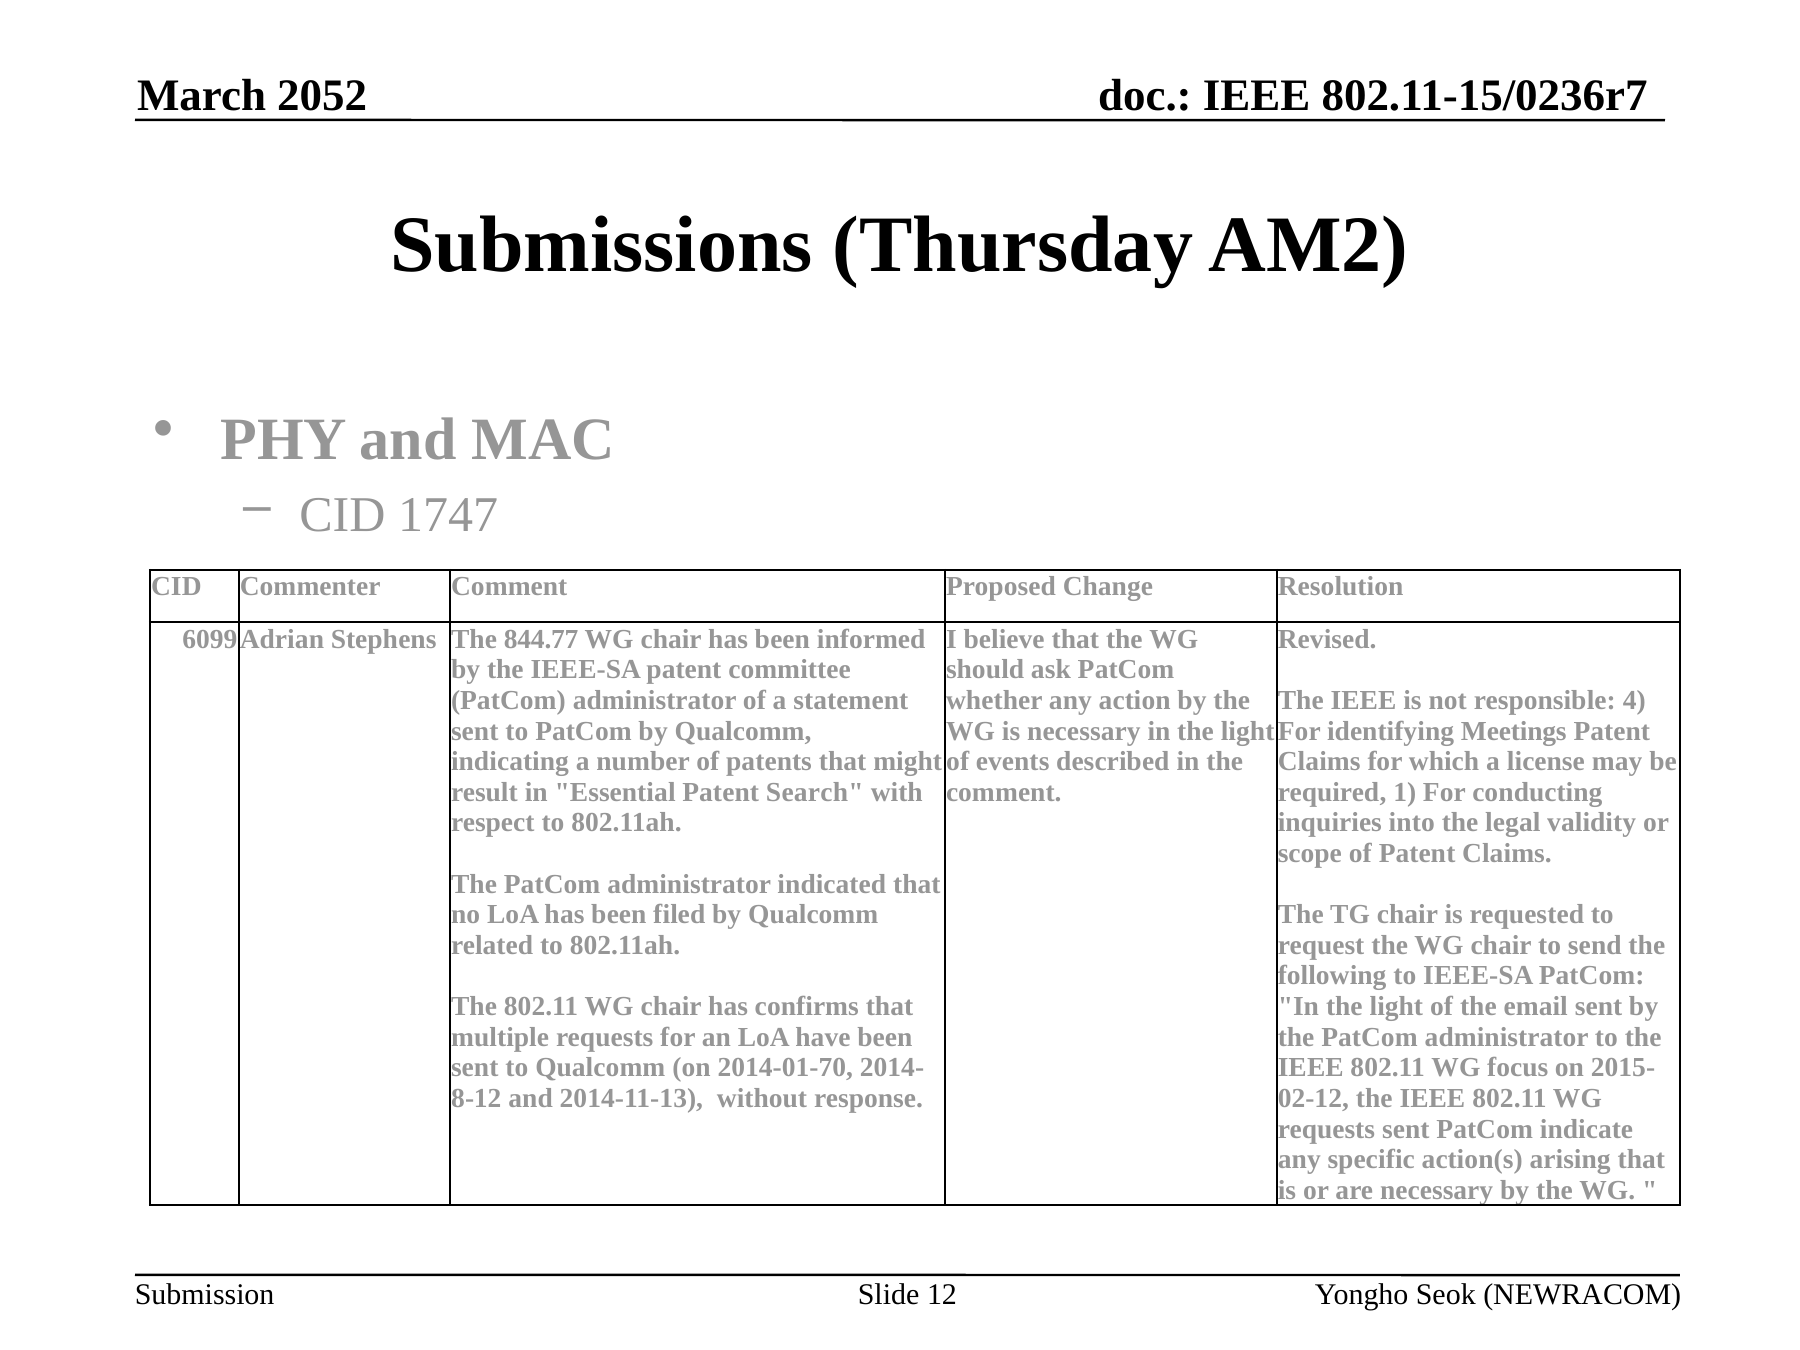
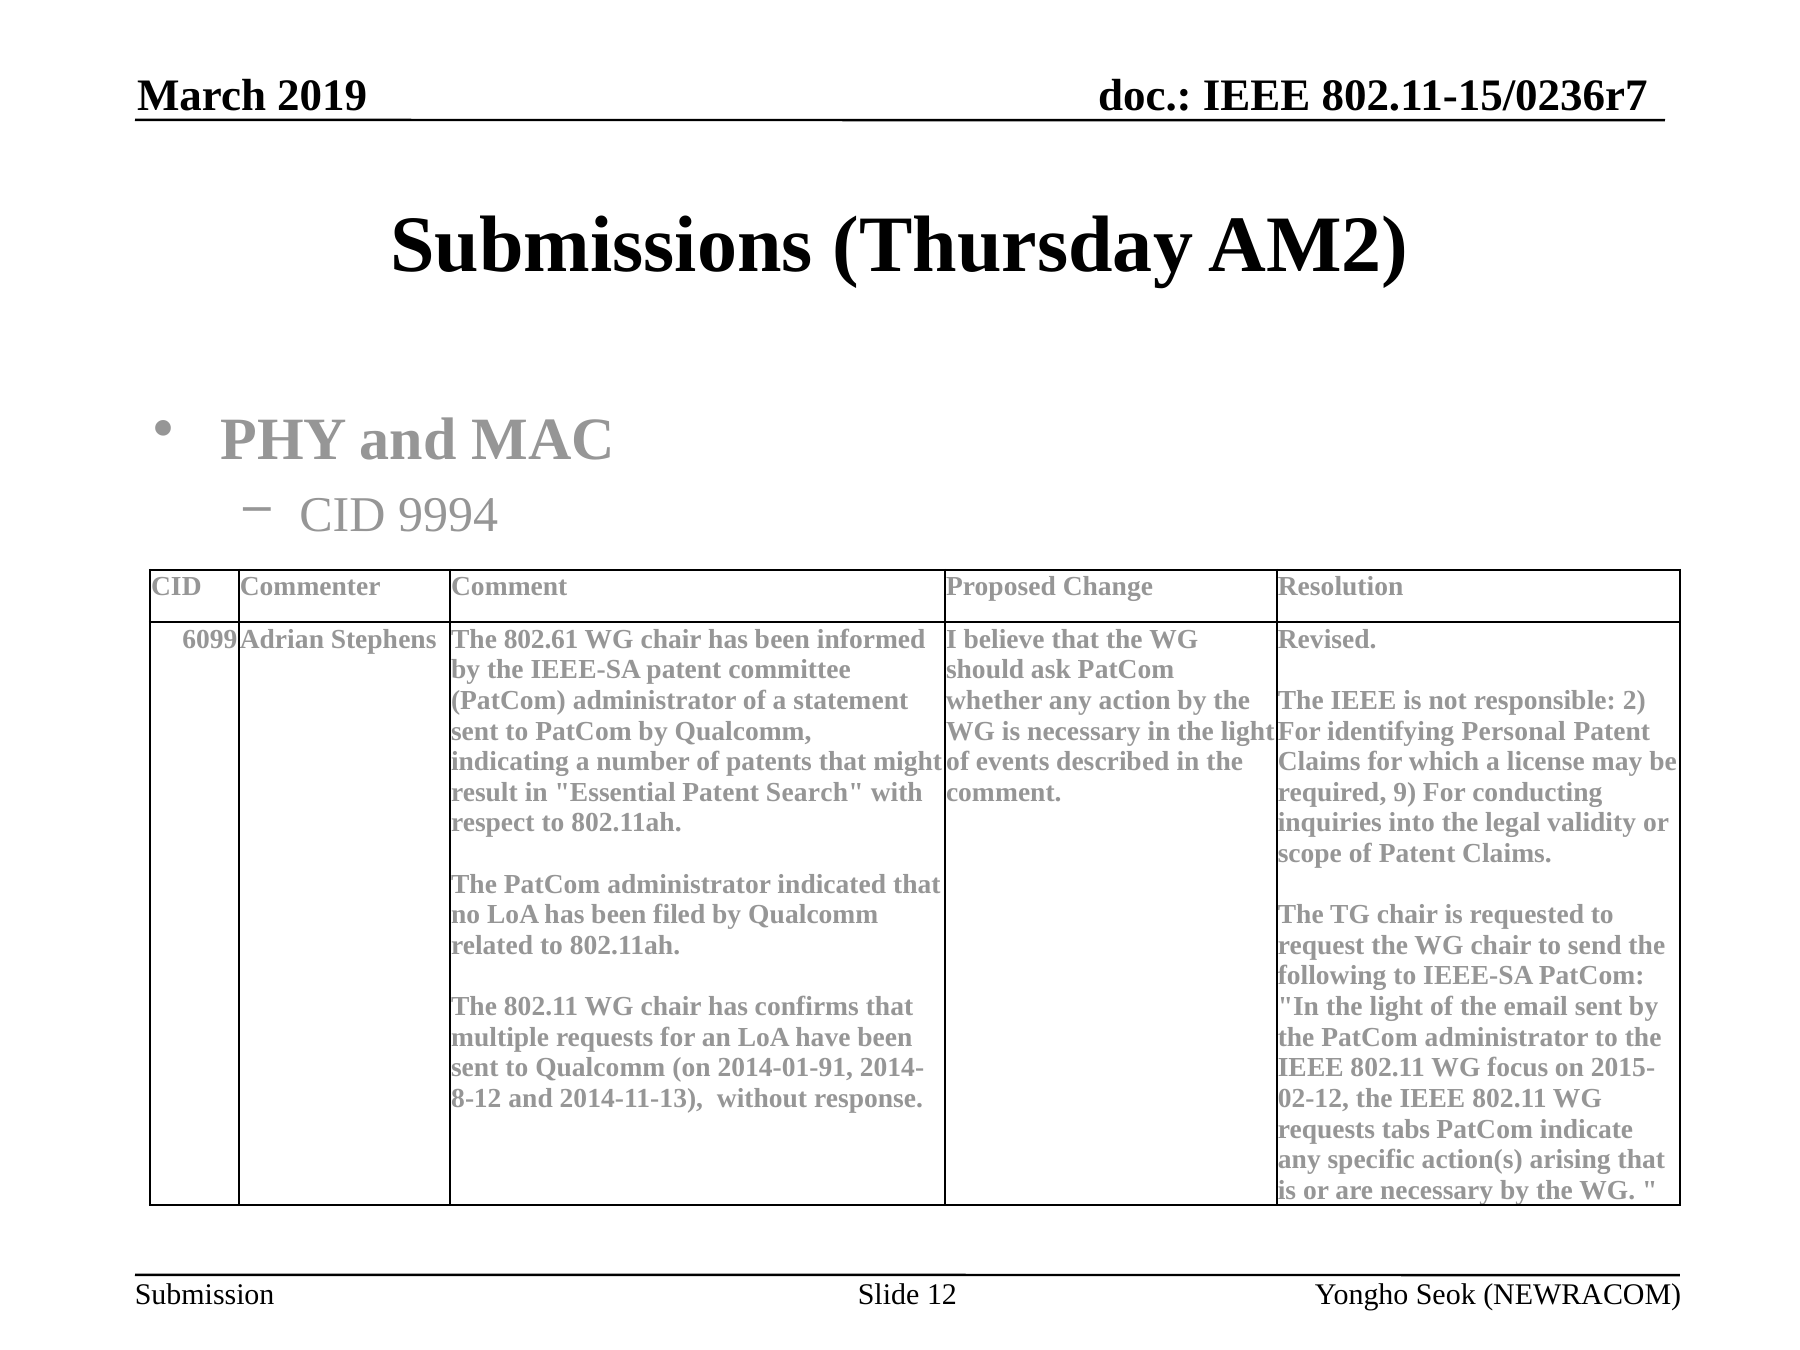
2052: 2052 -> 2019 (322, 96)
1747: 1747 -> 9994 (448, 515)
844.77: 844.77 -> 802.61 (541, 639)
4: 4 -> 2 (1634, 700)
Meetings: Meetings -> Personal (1514, 731)
1: 1 -> 9 (1405, 792)
2014-01-70: 2014-01-70 -> 2014-01-91 (785, 1068)
requests sent: sent -> tabs (1406, 1129)
